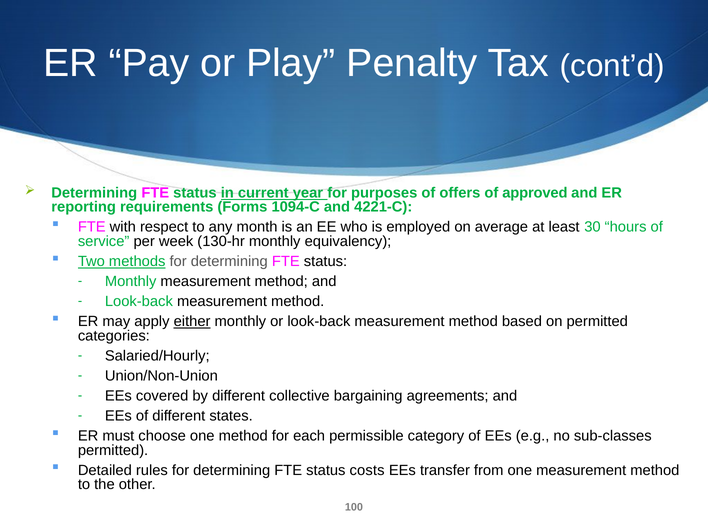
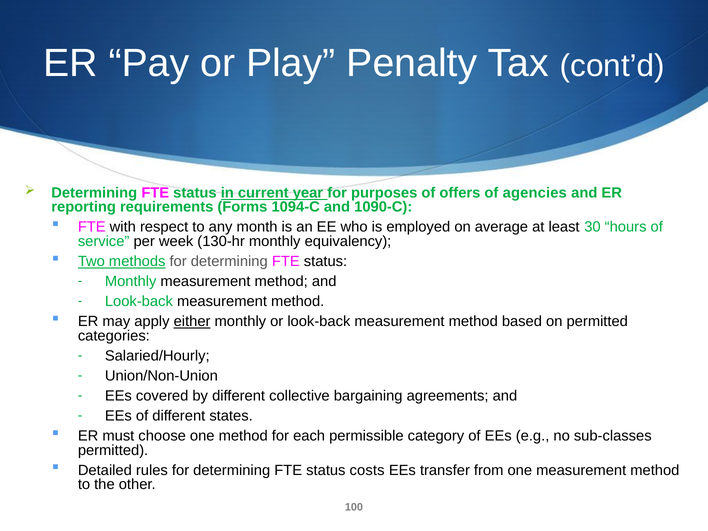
approved: approved -> agencies (535, 193)
4221-C: 4221-C -> 1090-C (383, 207)
